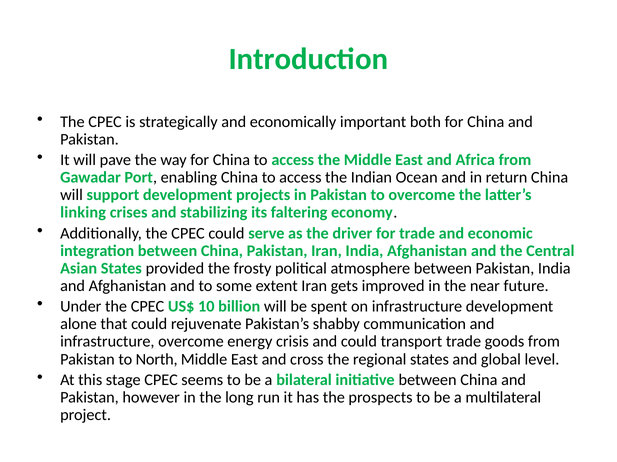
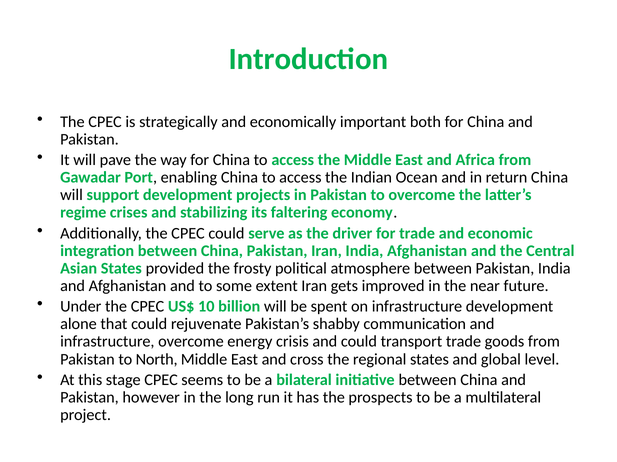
linking: linking -> regime (83, 213)
